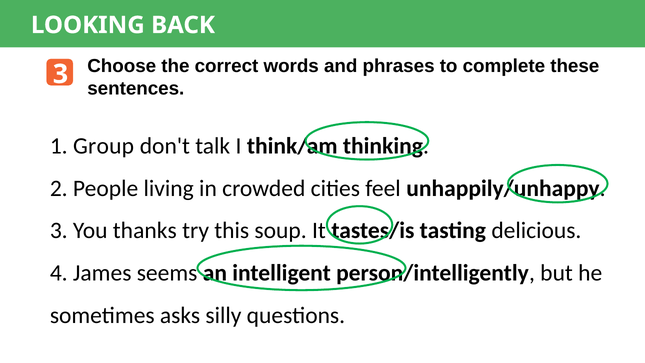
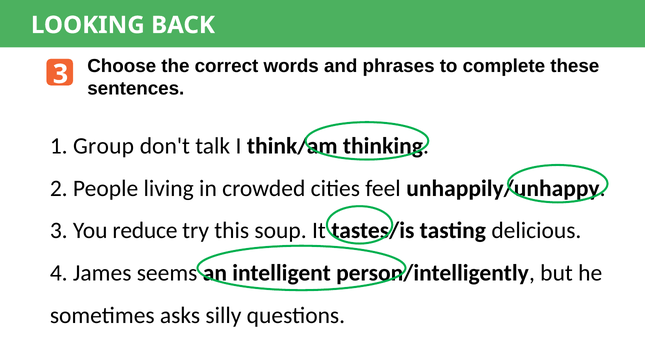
thanks: thanks -> reduce (145, 231)
